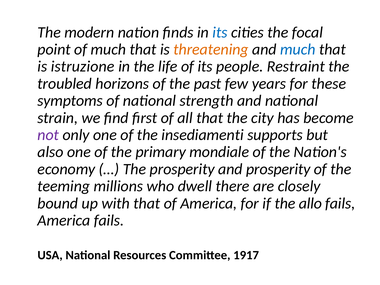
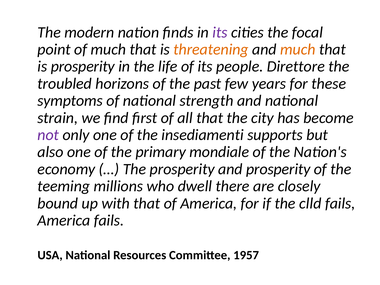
its colour: blue -> purple (220, 32)
much colour: blue -> orange (298, 49)
is istruzione: istruzione -> prosperity (83, 67)
Restraint: Restraint -> Direttore (296, 67)
allo: allo -> clld (310, 203)
1917: 1917 -> 1957 (246, 255)
